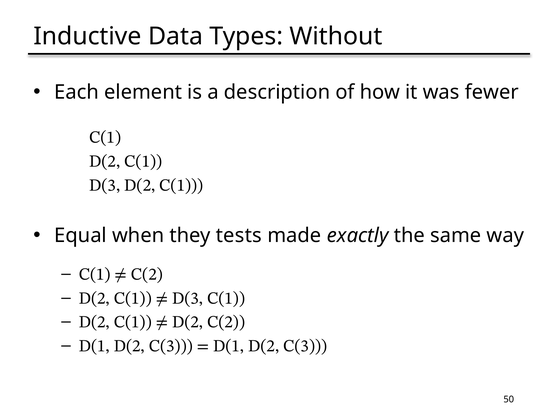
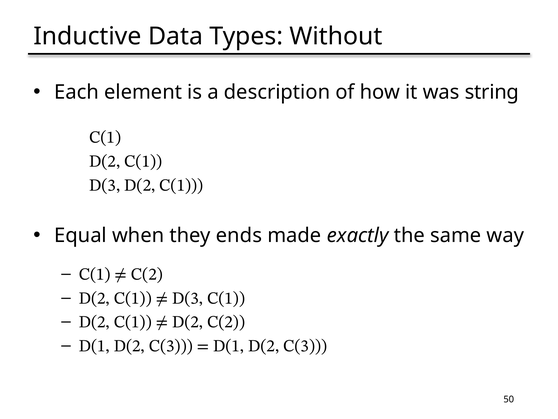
fewer: fewer -> string (492, 92)
tests: tests -> ends (239, 235)
